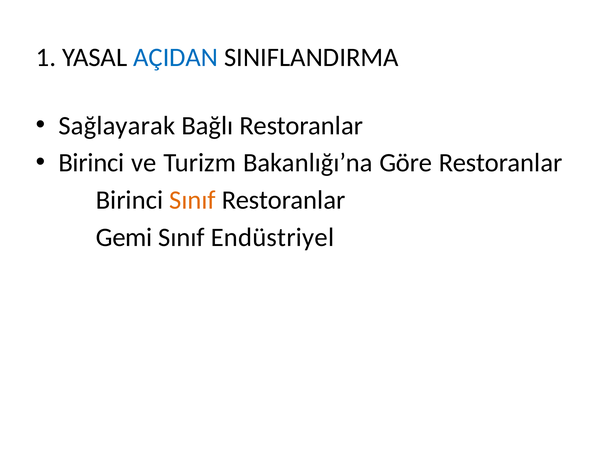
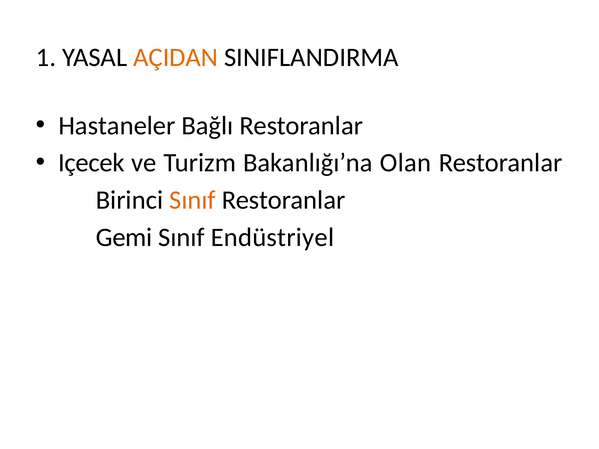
AÇIDAN colour: blue -> orange (176, 57)
Sağlayarak: Sağlayarak -> Hastaneler (117, 126)
Birinci: Birinci -> Içecek (91, 163)
Göre: Göre -> Olan (405, 163)
